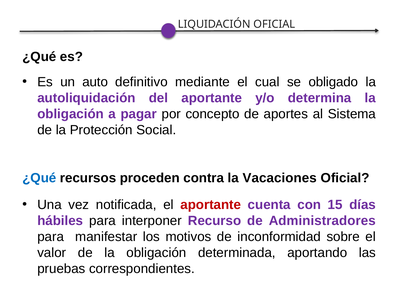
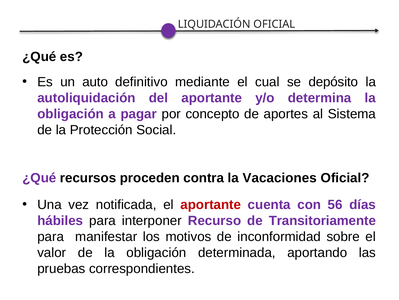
obligado: obligado -> depósito (333, 82)
¿Qué colour: blue -> purple (39, 178)
15: 15 -> 56 (335, 204)
Administradores: Administradores -> Transitoriamente (322, 220)
